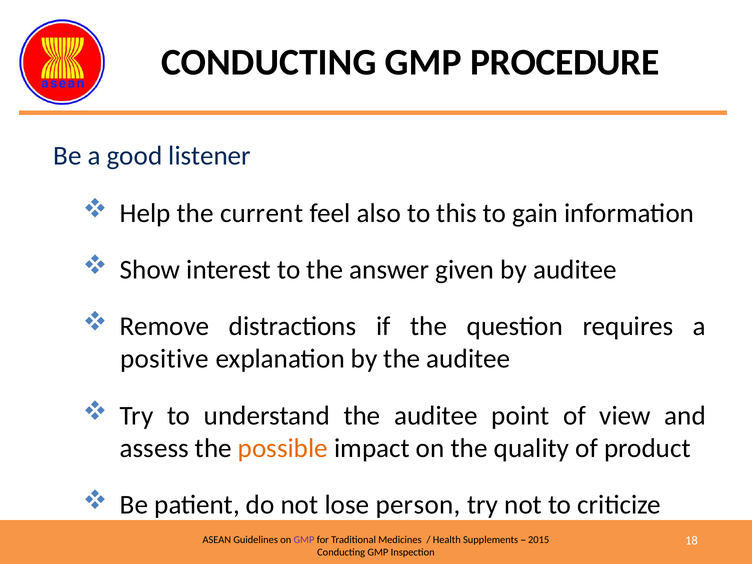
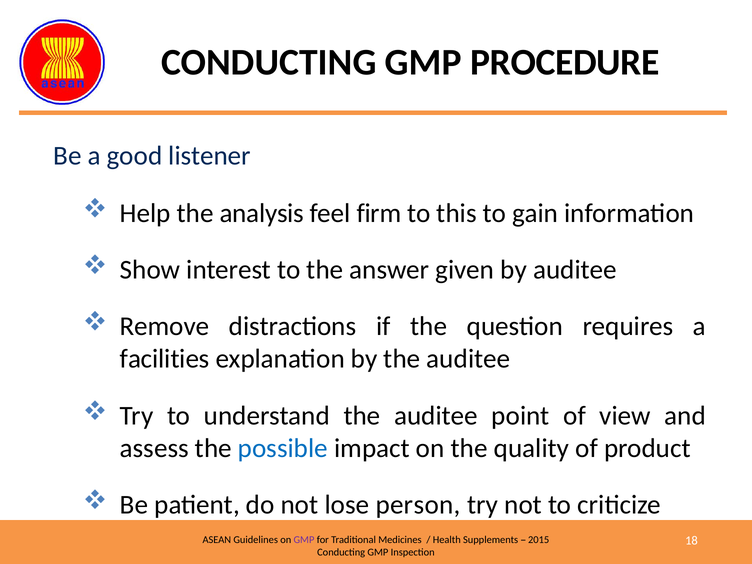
current: current -> analysis (262, 213)
also: also -> firm (379, 213)
positive: positive -> facilities (165, 359)
possible colour: orange -> blue (283, 448)
